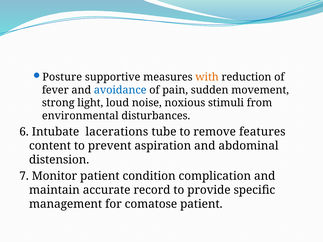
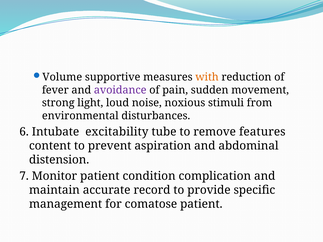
Posture: Posture -> Volume (62, 77)
avoidance colour: blue -> purple (120, 90)
lacerations: lacerations -> excitability (117, 132)
